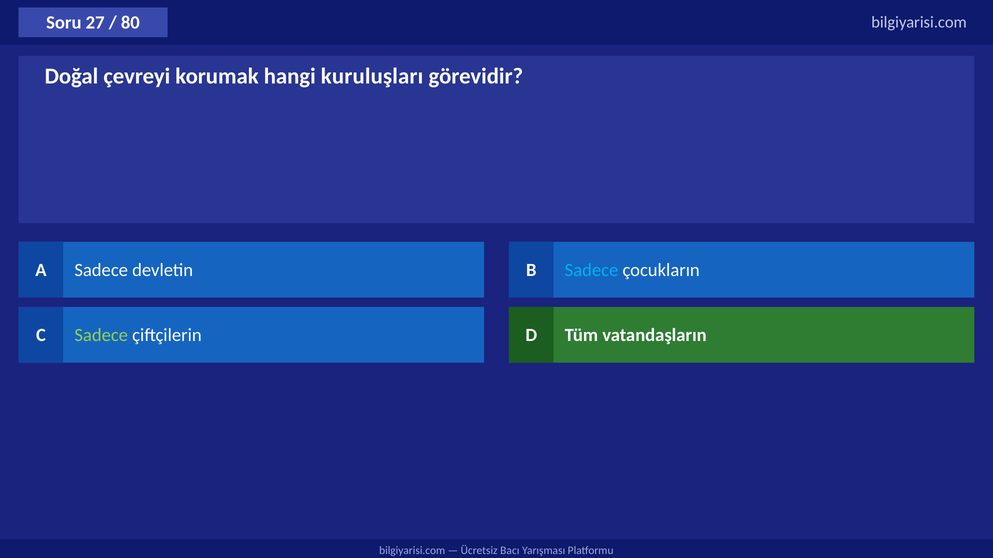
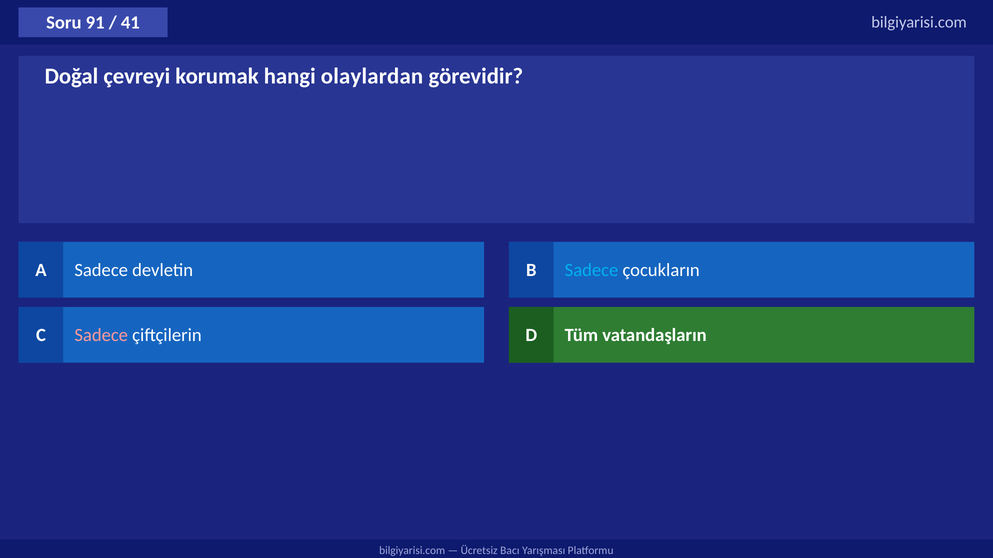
27: 27 -> 91 (95, 23)
80: 80 -> 41 (130, 23)
kuruluşları: kuruluşları -> olaylardan (372, 76)
Sadece colour: light green -> pink (101, 335)
